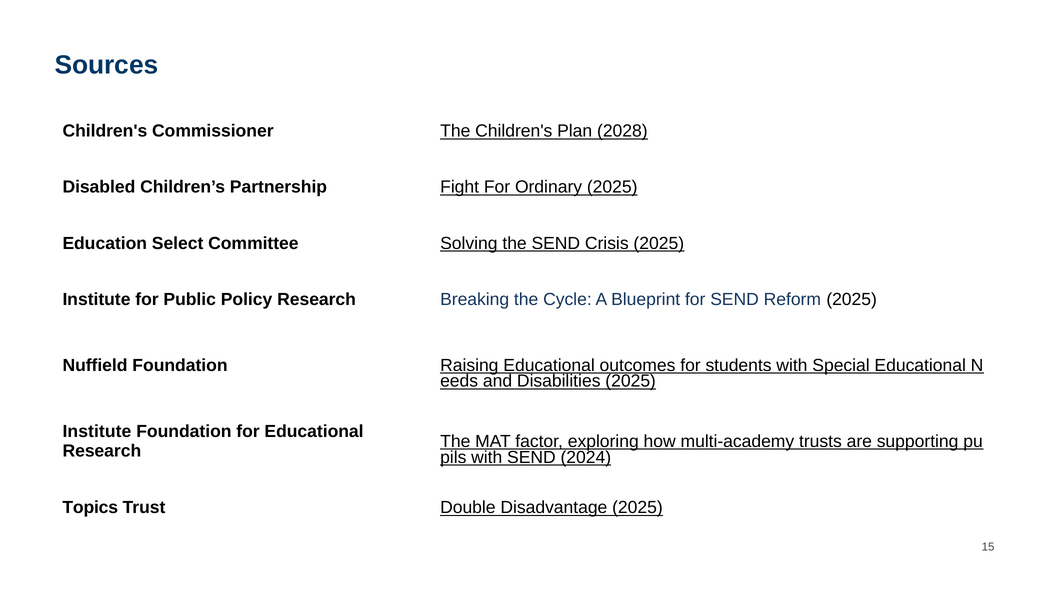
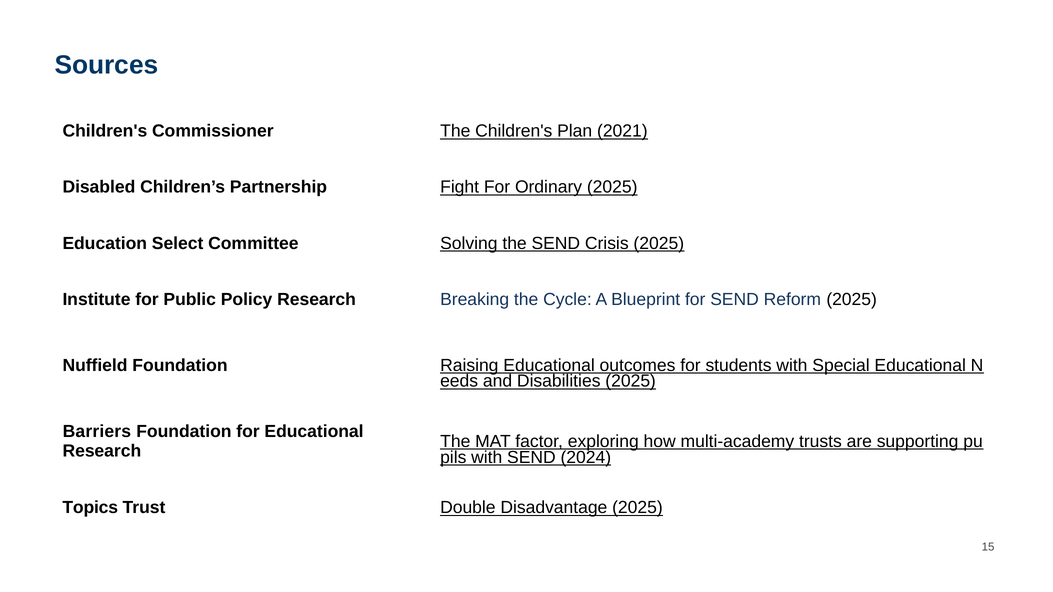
2028: 2028 -> 2021 (622, 131)
Institute: Institute -> Barriers (97, 432)
